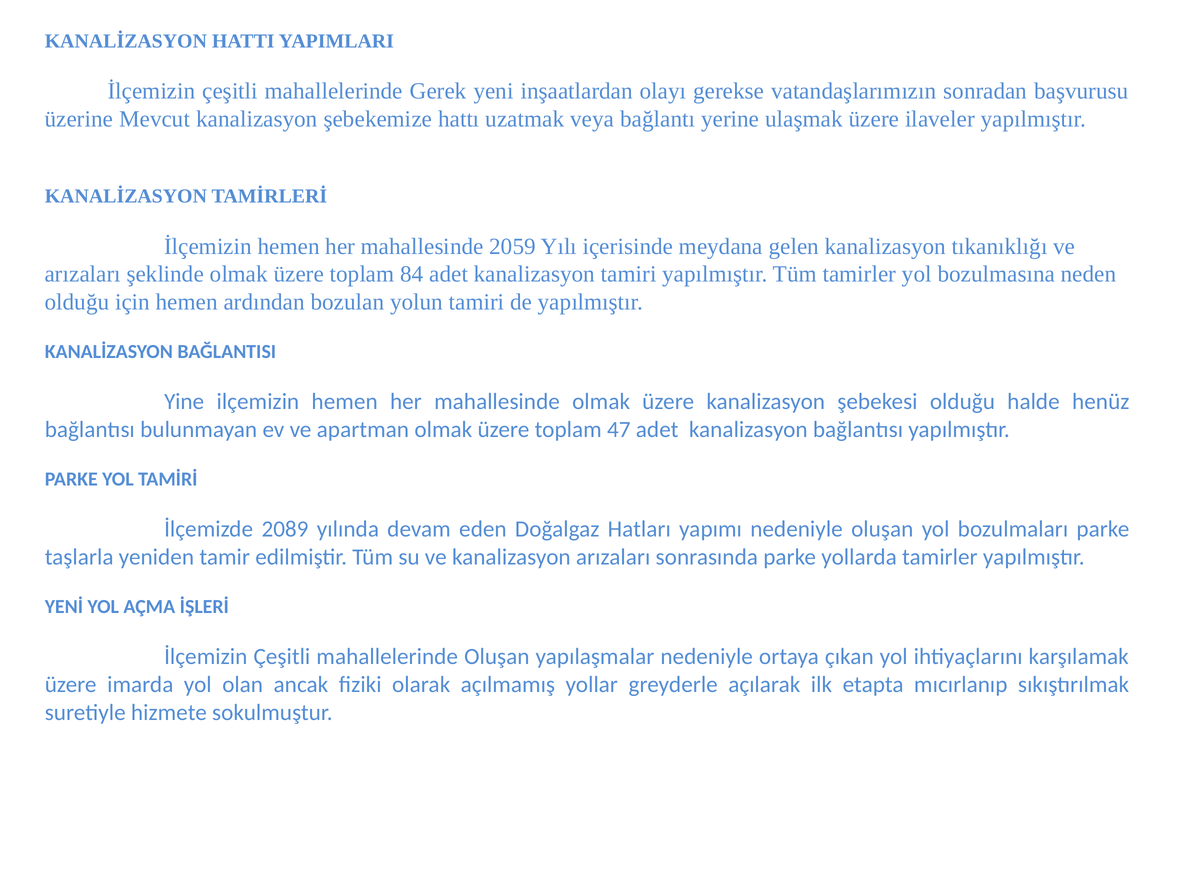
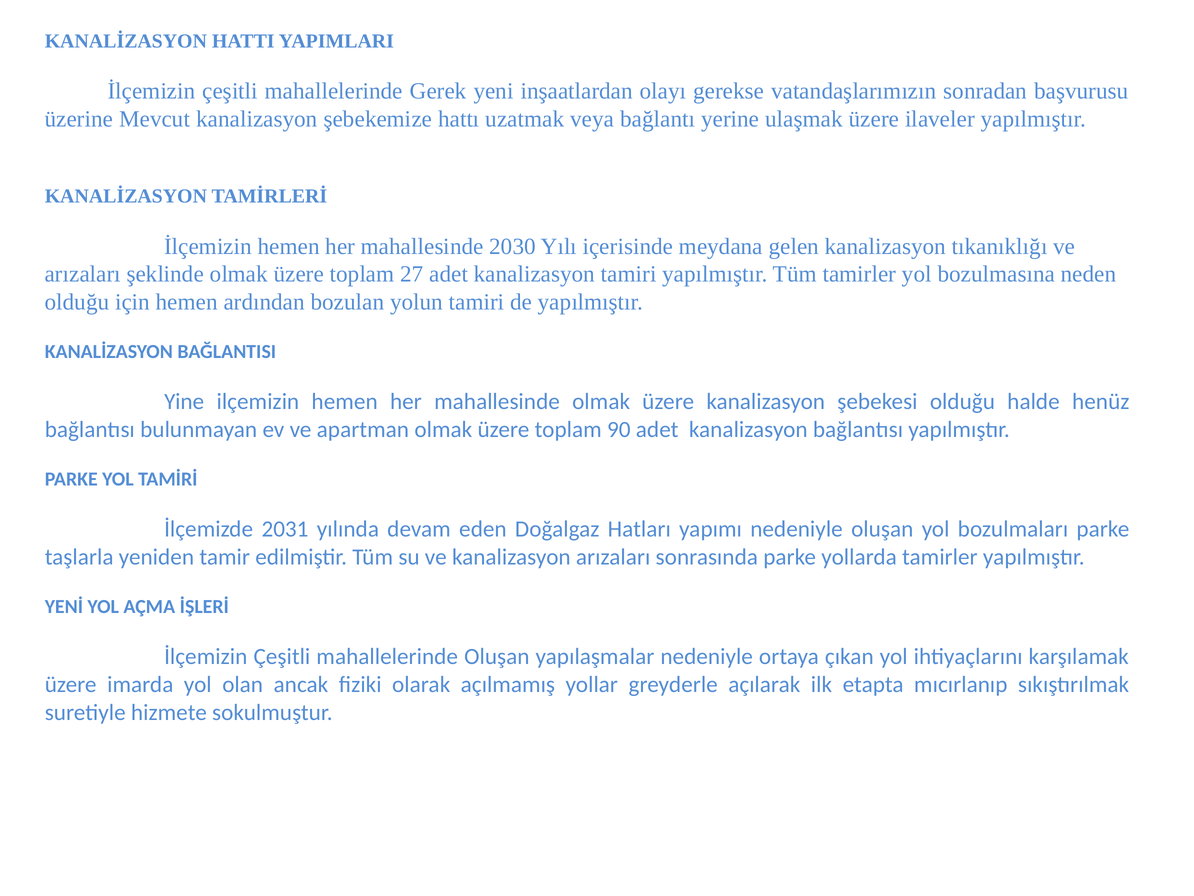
2059: 2059 -> 2030 (513, 246)
84: 84 -> 27 (412, 274)
47: 47 -> 90 (619, 429)
2089: 2089 -> 2031 (285, 529)
